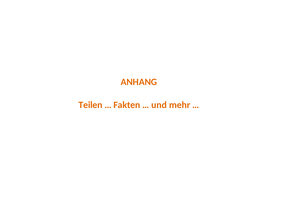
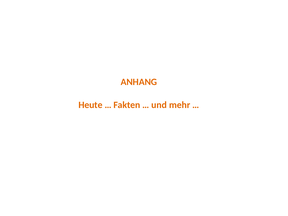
Teilen: Teilen -> Heute (91, 105)
